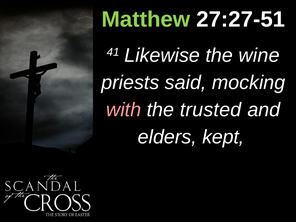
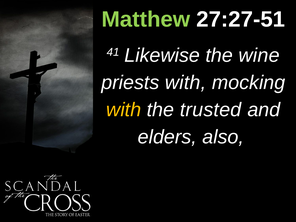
priests said: said -> with (186, 83)
with colour: pink -> yellow (124, 110)
kept: kept -> also (223, 137)
